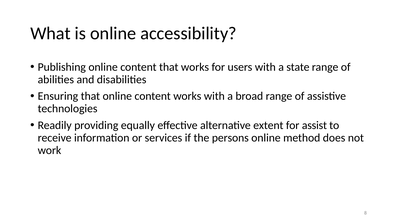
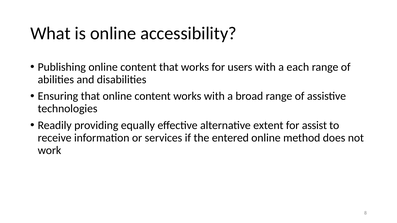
state: state -> each (298, 67)
persons: persons -> entered (230, 138)
